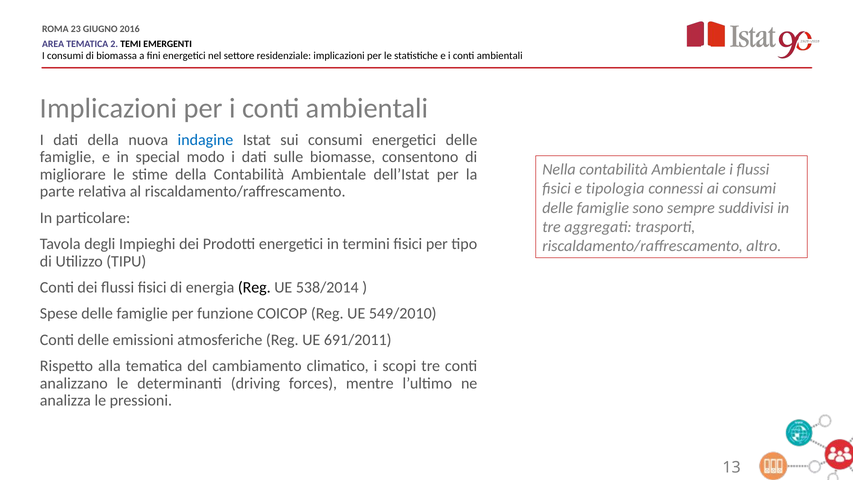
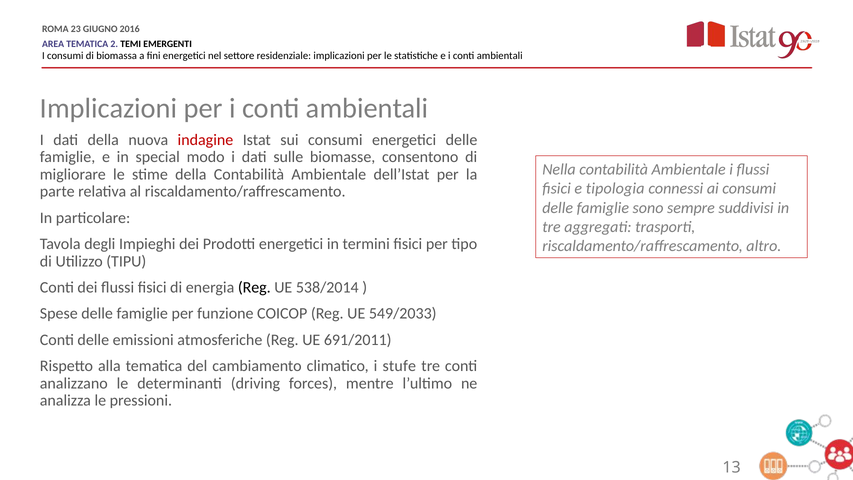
indagine colour: blue -> red (205, 140)
549/2010: 549/2010 -> 549/2033 (403, 314)
scopi: scopi -> stufe (399, 366)
